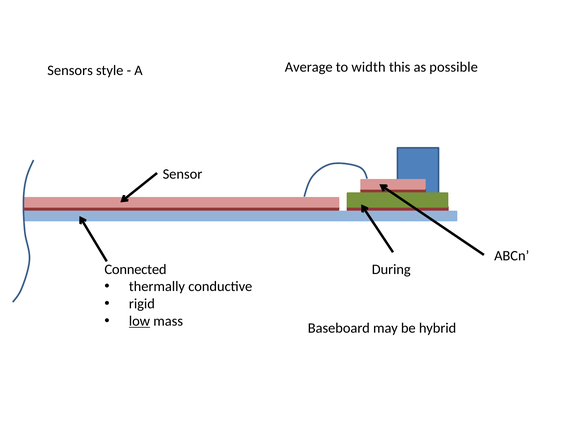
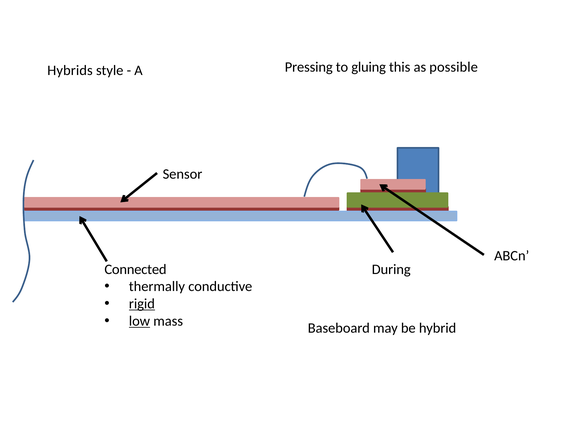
Sensors: Sensors -> Hybrids (70, 70)
Average: Average -> Pressing (309, 67)
width: width -> gluing (369, 67)
rigid underline: none -> present (142, 304)
